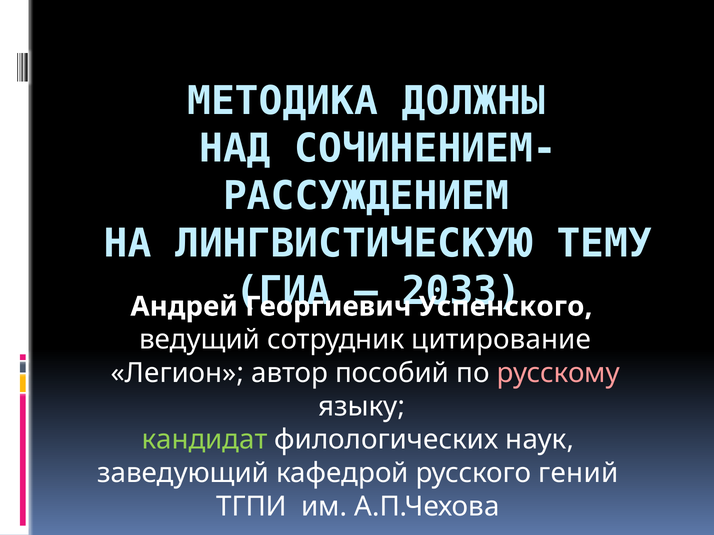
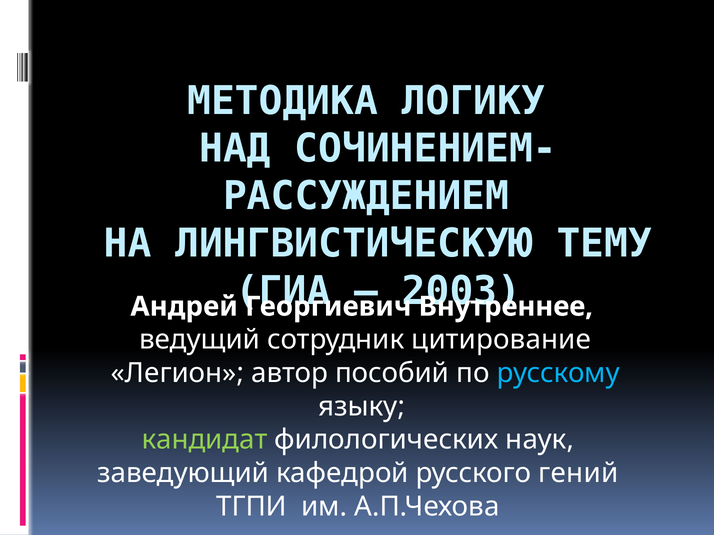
ДОЛЖНЫ: ДОЛЖНЫ -> ЛОГИКУ (473, 101)
2033: 2033 -> 2003 (461, 291)
Успенского: Успенского -> Внутреннее (506, 307)
русскому colour: pink -> light blue (558, 373)
